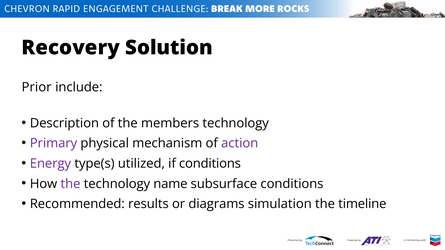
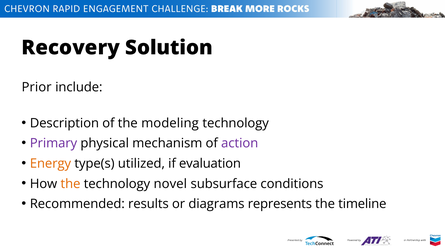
members: members -> modeling (170, 123)
Energy colour: purple -> orange (50, 164)
if conditions: conditions -> evaluation (210, 164)
the colour: purple -> orange (70, 184)
name: name -> novel (170, 184)
simulation: simulation -> represents (280, 204)
